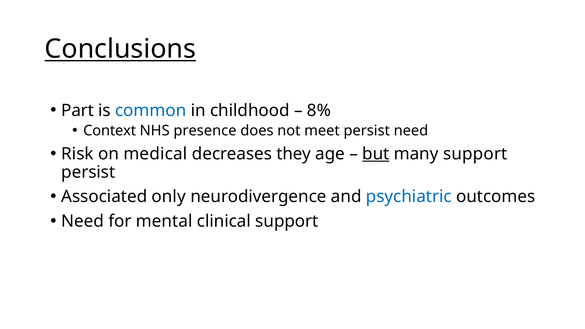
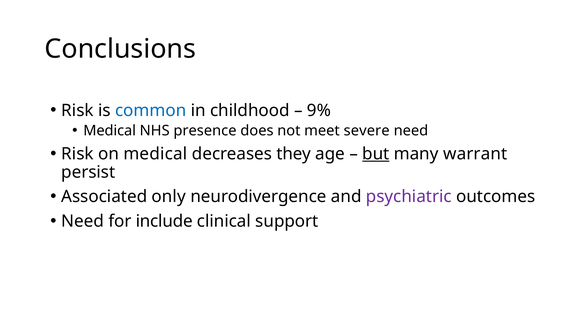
Conclusions underline: present -> none (120, 49)
Part: Part -> Risk (77, 110)
8%: 8% -> 9% (319, 110)
Context: Context -> Medical (110, 131)
meet persist: persist -> severe (367, 131)
many support: support -> warrant (475, 154)
psychiatric colour: blue -> purple (409, 197)
mental: mental -> include (164, 221)
